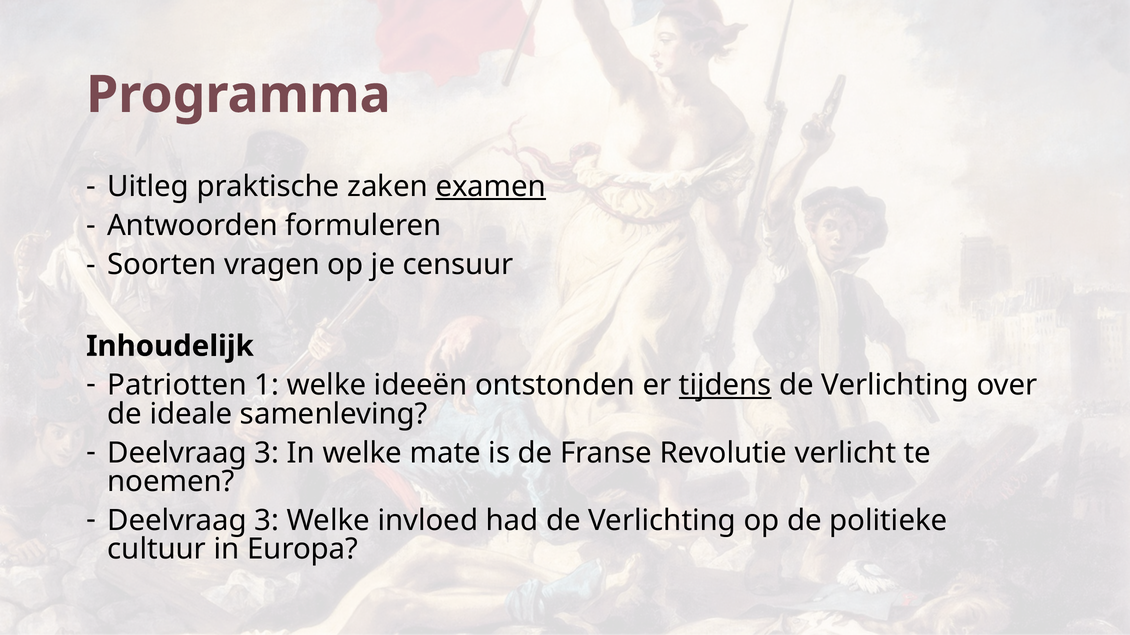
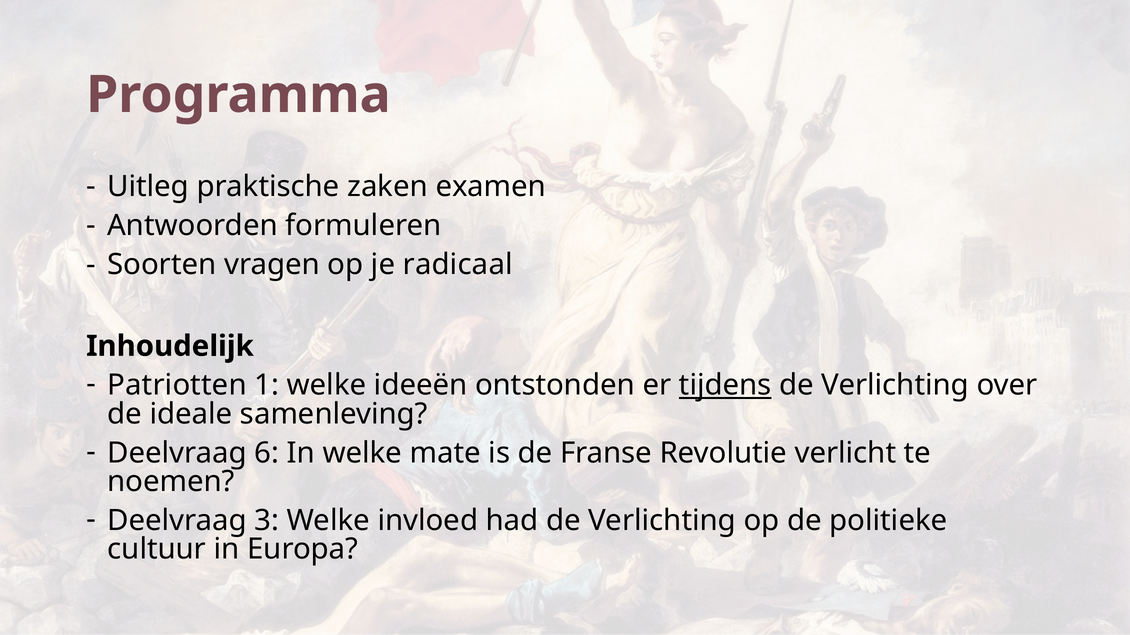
examen underline: present -> none (491, 187)
censuur: censuur -> radicaal (458, 265)
3: 3 -> 6 (267, 453)
